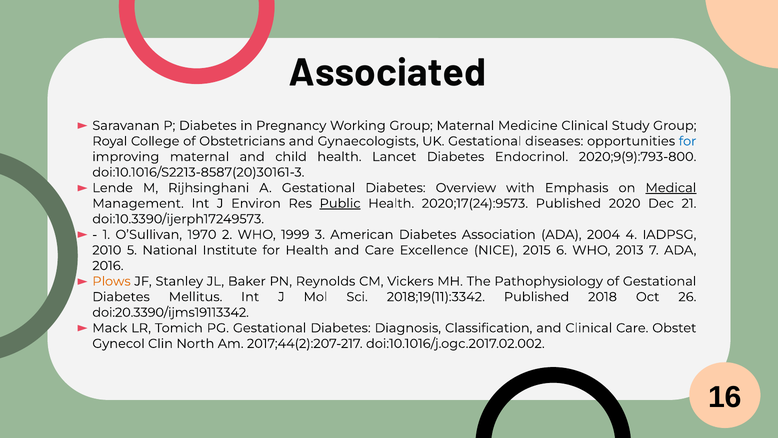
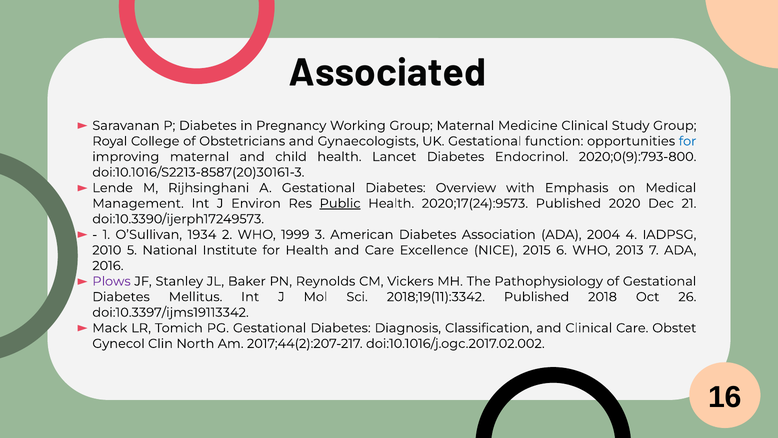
diseases: diseases -> function (554, 141)
2020;9(9):793-800: 2020;9(9):793-800 -> 2020;0(9):793-800 (638, 157)
Medical underline: present -> none (671, 188)
1970: 1970 -> 1934 (202, 234)
Plows colour: orange -> purple (112, 281)
doi:20.3390/ijms19113342: doi:20.3390/ijms19113342 -> doi:10.3397/ijms19113342 (171, 312)
